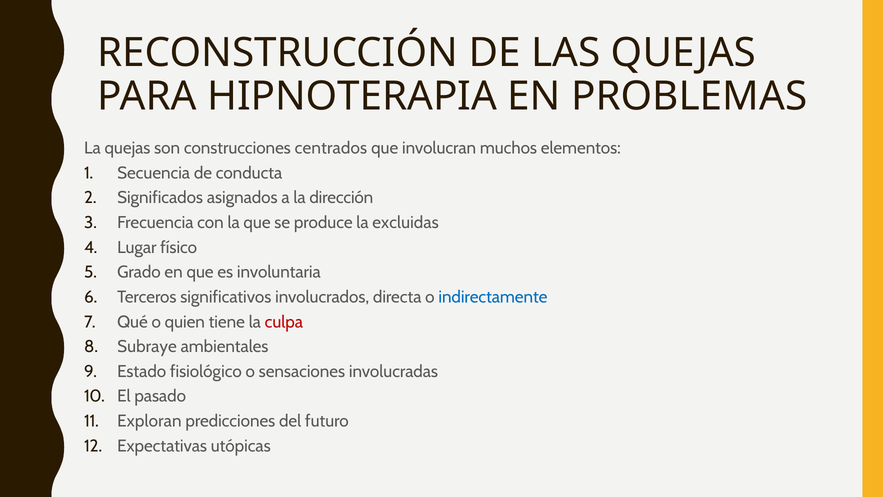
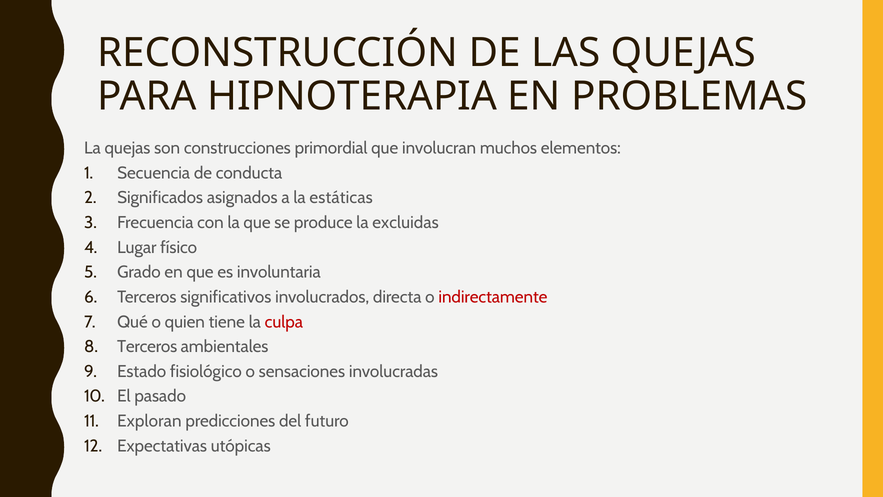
centrados: centrados -> primordial (331, 148)
dirección: dirección -> estáticas (341, 198)
indirectamente colour: blue -> red (493, 297)
Subraye: Subraye -> Terceros (147, 346)
